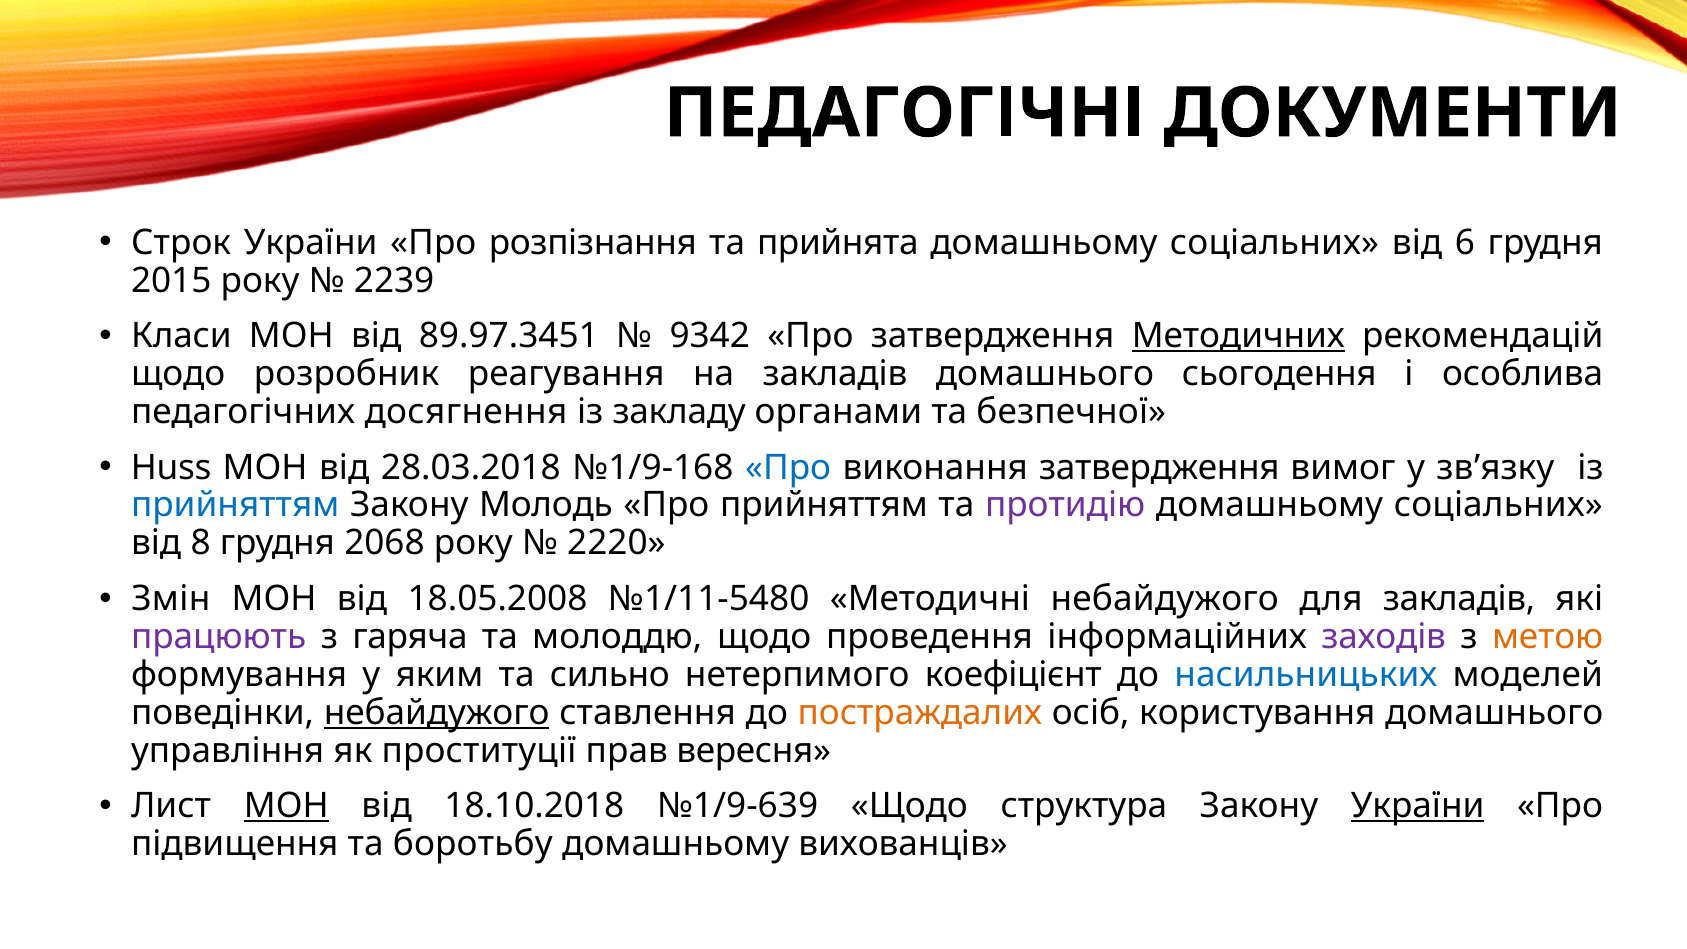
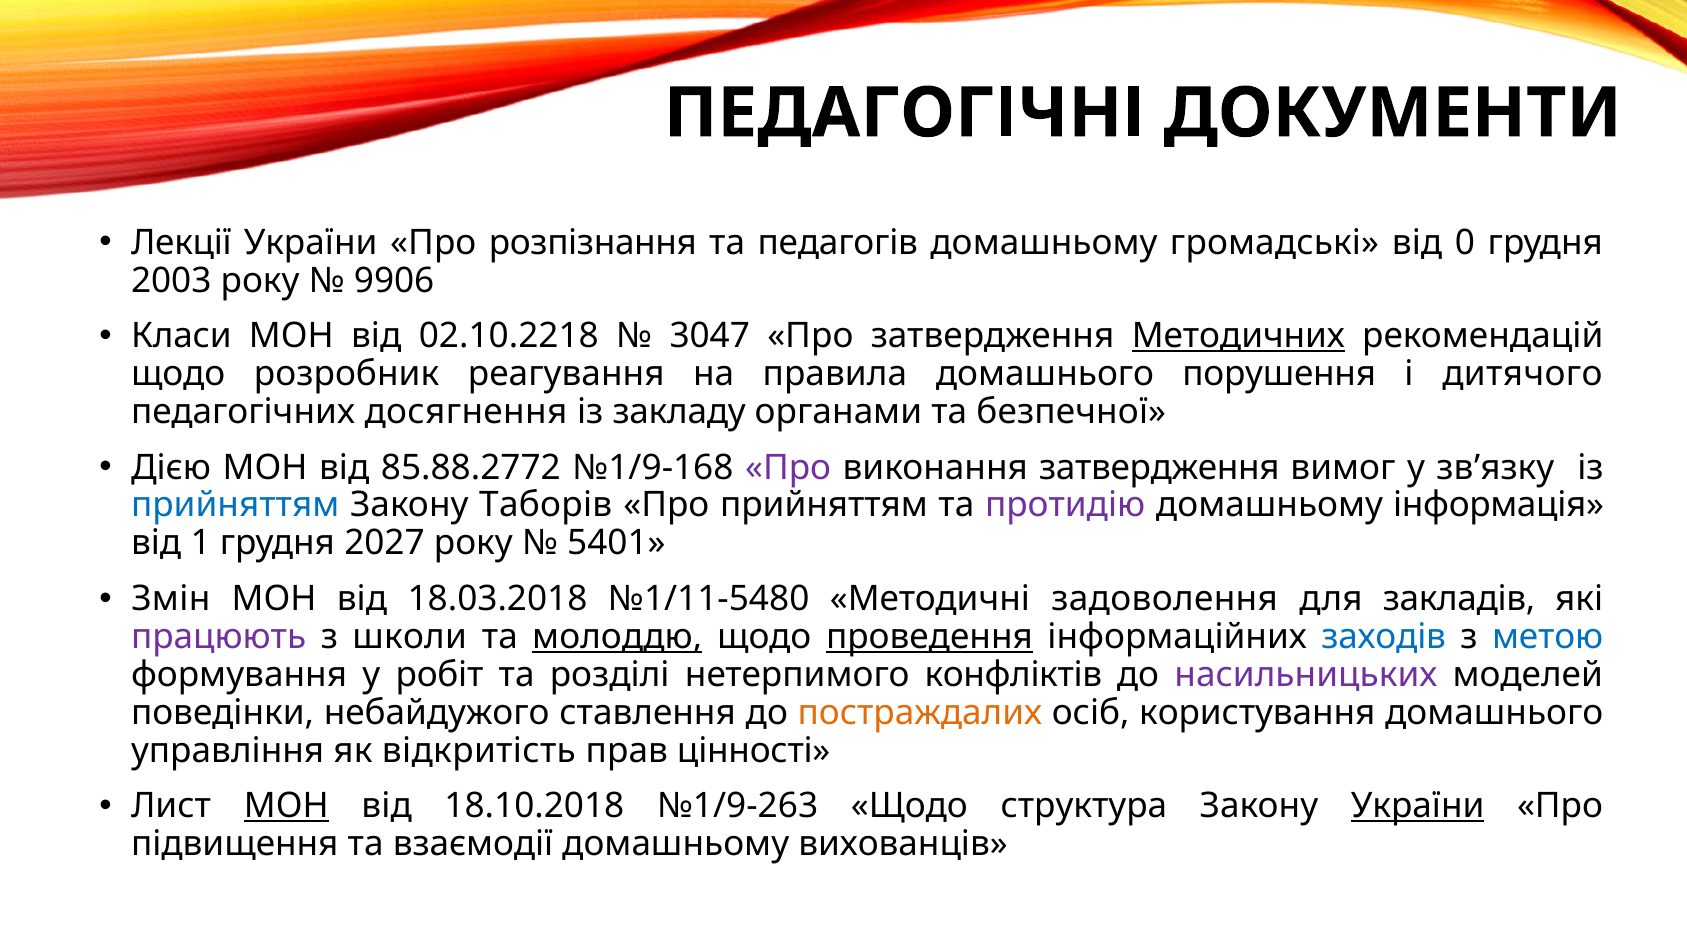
Строк: Строк -> Лекції (181, 242)
прийнята: прийнята -> педагогів (838, 242)
соціальних: соціальних -> громадські (1275, 242)
6: 6 -> 0 (1465, 242)
2015: 2015 -> 2003 (171, 280)
2239: 2239 -> 9906 (394, 280)
89.97.3451: 89.97.3451 -> 02.10.2218 (509, 336)
9342: 9342 -> 3047 (710, 336)
на закладів: закладів -> правила (835, 374)
сьогодення: сьогодення -> порушення (1279, 374)
особлива: особлива -> дитячого (1522, 374)
Huss: Huss -> Дією (171, 467)
28.03.2018: 28.03.2018 -> 85.88.2772 (471, 467)
Про colour: blue -> purple (788, 467)
Молодь: Молодь -> Таборів (546, 505)
соціальних: соціальних -> інформація (1499, 505)
8: 8 -> 1 (201, 543)
2068: 2068 -> 2027 (384, 543)
2220: 2220 -> 5401 (616, 543)
18.05.2008: 18.05.2008 -> 18.03.2018 (498, 599)
Методичні небайдужого: небайдужого -> задоволення (1165, 599)
гаряча: гаряча -> школи (410, 637)
молоддю underline: none -> present (617, 637)
проведення underline: none -> present (929, 637)
заходів colour: purple -> blue (1384, 637)
метою colour: orange -> blue (1548, 637)
яким: яким -> робіт (440, 675)
сильно: сильно -> розділі (610, 675)
коефіцієнт: коефіцієнт -> конфліктів (1013, 675)
насильницьких colour: blue -> purple (1306, 675)
небайдужого underline: present -> none (437, 713)
проституції: проституції -> відкритість (479, 751)
вересня: вересня -> цінності (754, 751)
№1/9-639: №1/9-639 -> №1/9-263 (738, 806)
боротьбу: боротьбу -> взаємодії (473, 844)
